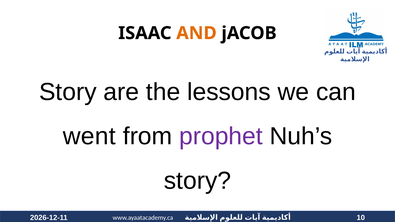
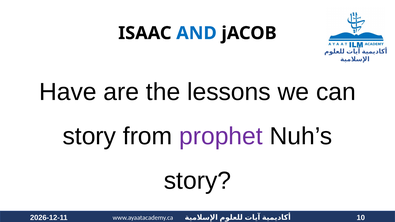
AND colour: orange -> blue (196, 33)
Story: Story -> Have (68, 92)
went: went -> story (89, 136)
